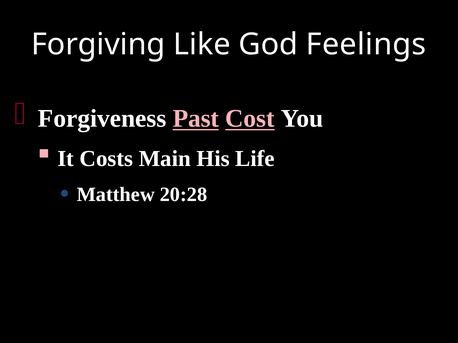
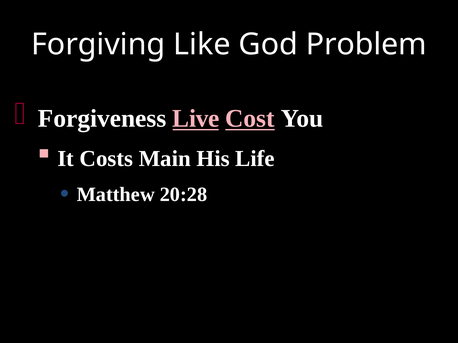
Feelings: Feelings -> Problem (366, 45)
Past: Past -> Live (196, 119)
